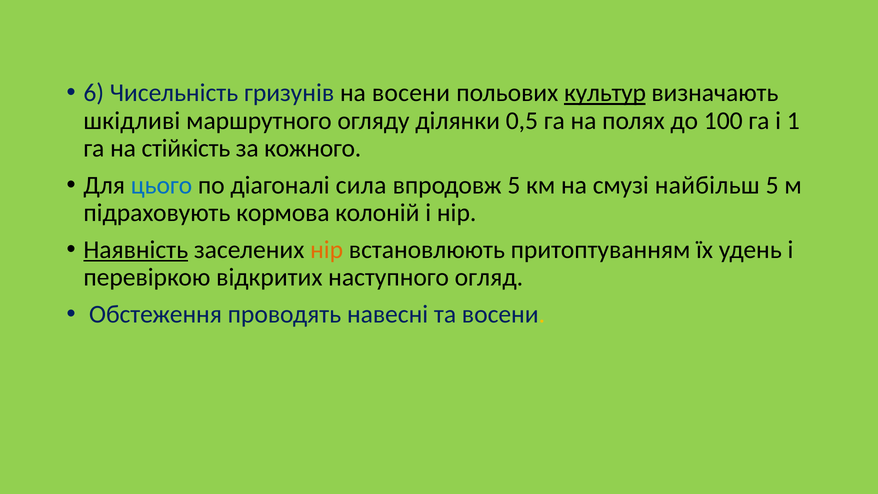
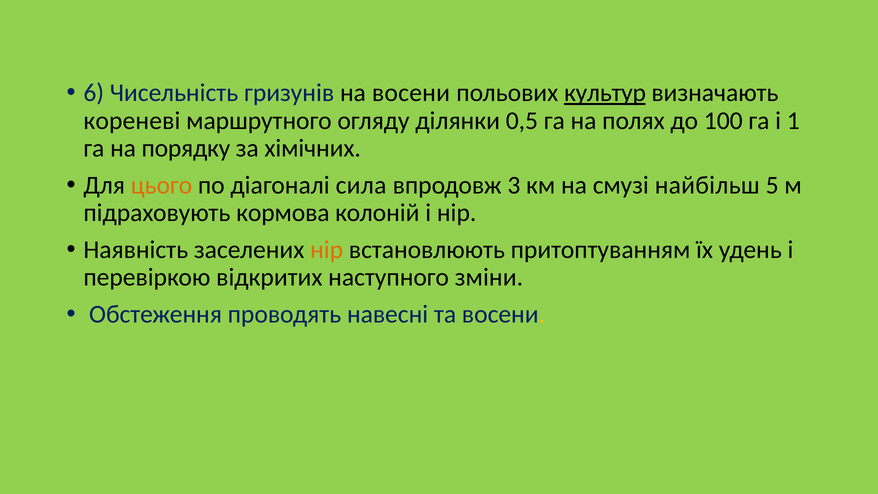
шкідливі: шкідливі -> кореневі (132, 121)
стійкість: стійкість -> порядку (186, 148)
кожного: кожного -> хімічних (313, 148)
цього colour: blue -> orange (162, 185)
впродовж 5: 5 -> 3 (514, 185)
Наявність underline: present -> none (136, 250)
огляд: огляд -> зміни (489, 277)
